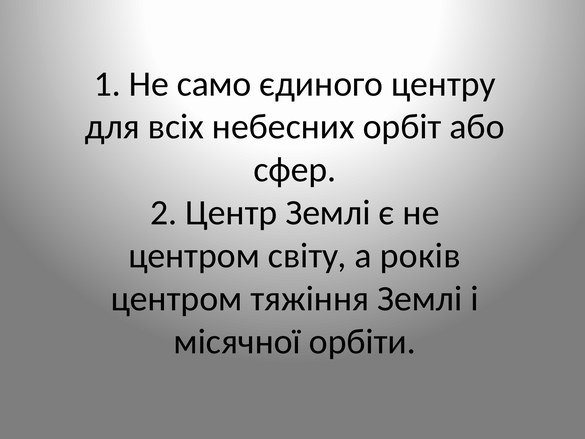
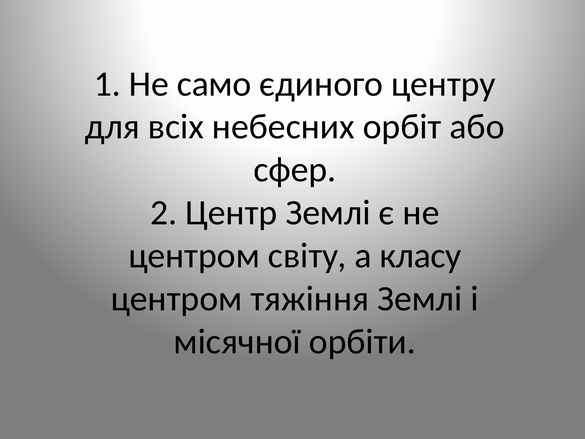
років: років -> класу (421, 256)
